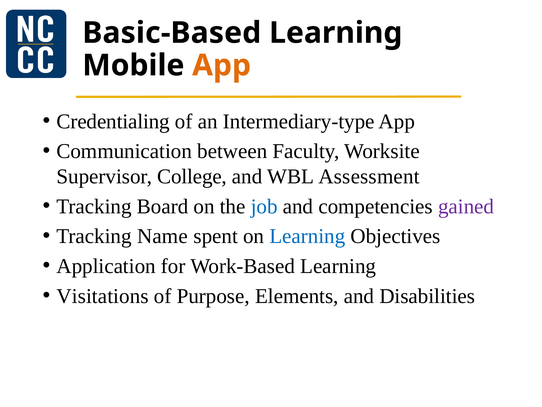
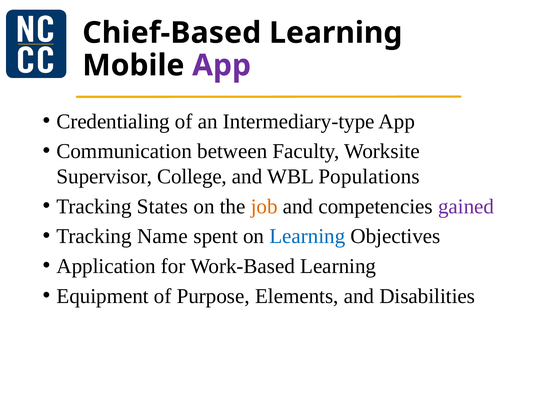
Basic-Based: Basic-Based -> Chief-Based (172, 33)
App colour: orange -> purple (222, 65)
Assessment: Assessment -> Populations (369, 176)
Board: Board -> States (162, 206)
job colour: blue -> orange (264, 206)
Visitations: Visitations -> Equipment (103, 296)
